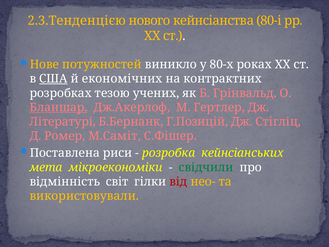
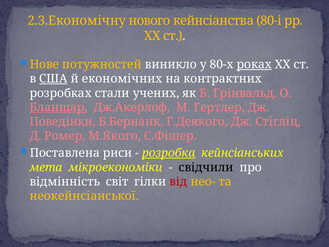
2.3.Тенденцією: 2.3.Тенденцією -> 2.3.Економічну (77, 21)
роках underline: none -> present (254, 64)
тезою: тезою -> стали (112, 93)
Літературі: Літературі -> Поведінки (63, 122)
Г.Позицій: Г.Позицій -> Г.Деякого (197, 122)
М.Саміт: М.Саміт -> М.Якого (115, 136)
розробка underline: none -> present (169, 153)
свідчили colour: green -> black (206, 167)
використовували: використовували -> неокейнсіанської (84, 196)
